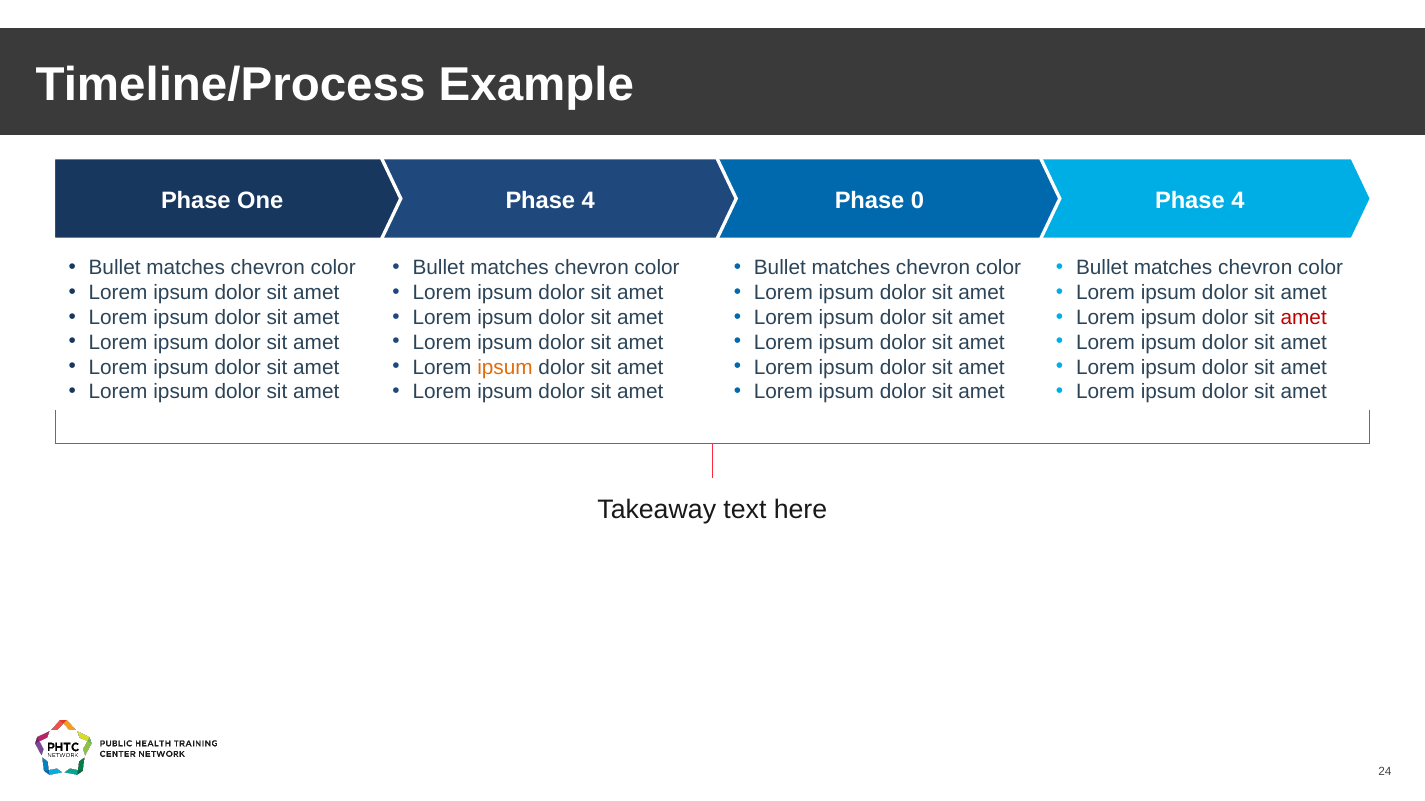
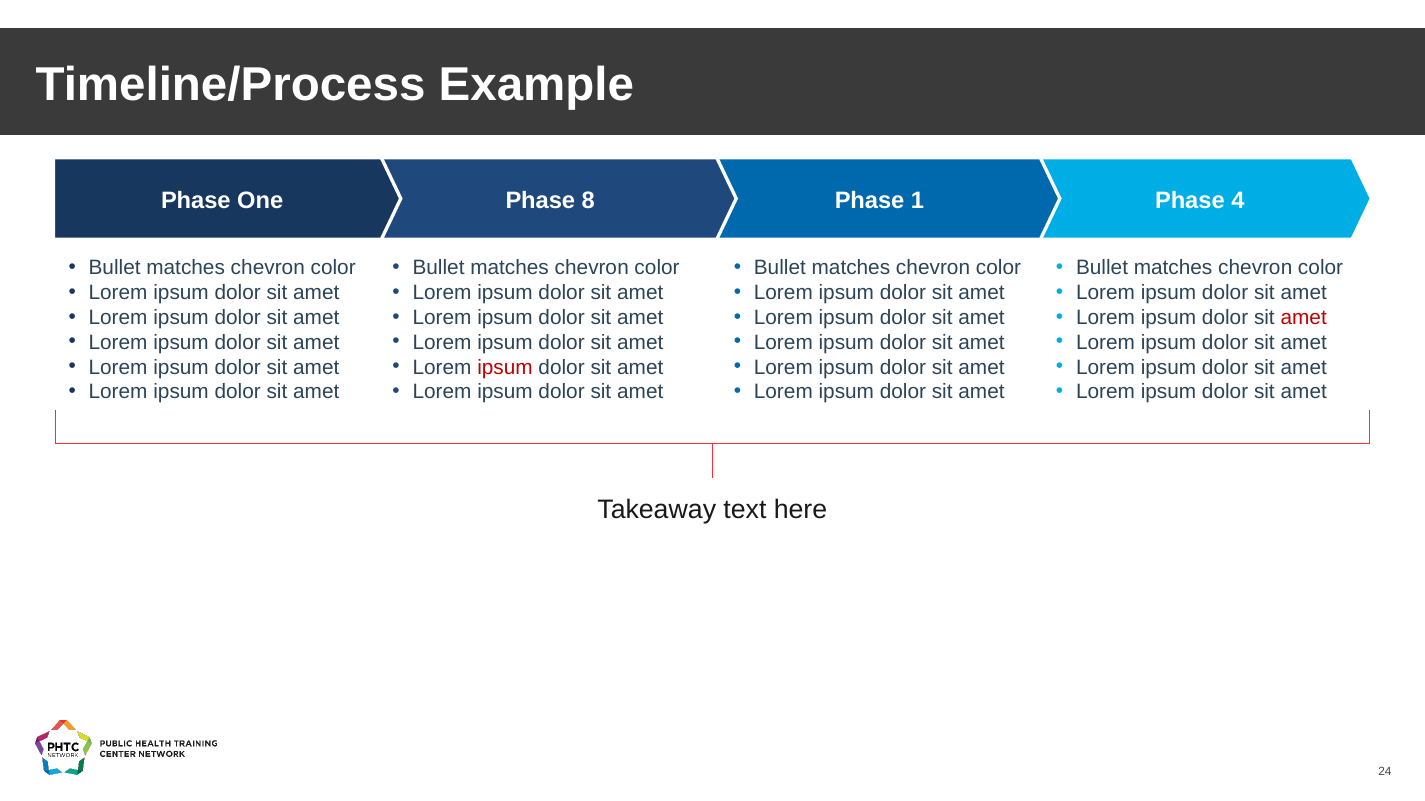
4: 4 -> 8 (588, 200)
0: 0 -> 1 (918, 200)
ipsum colour: orange -> red (505, 367)
